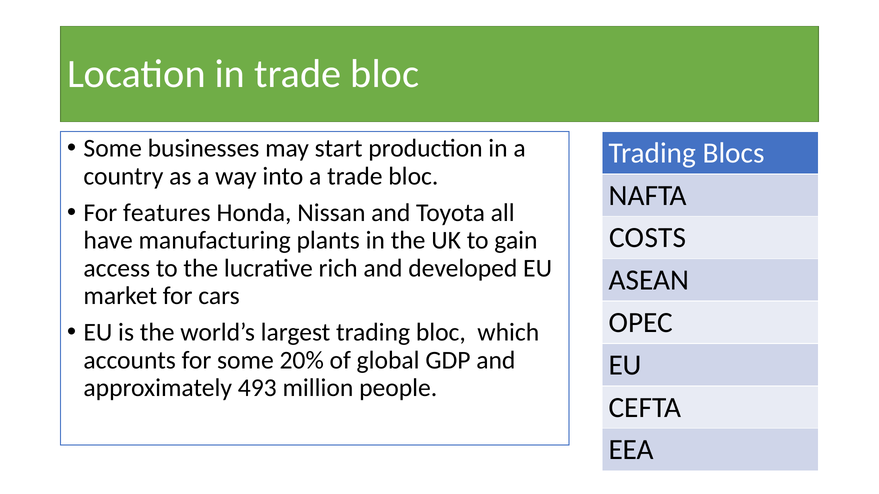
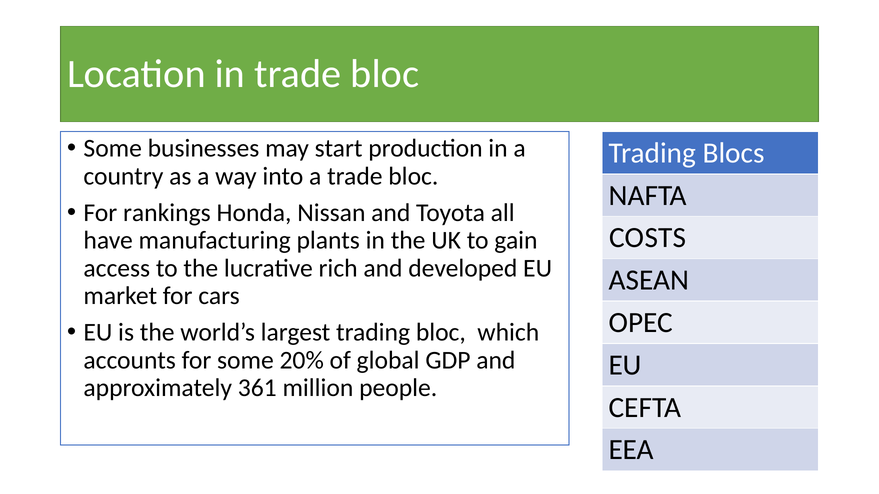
features: features -> rankings (167, 213)
493: 493 -> 361 (257, 388)
